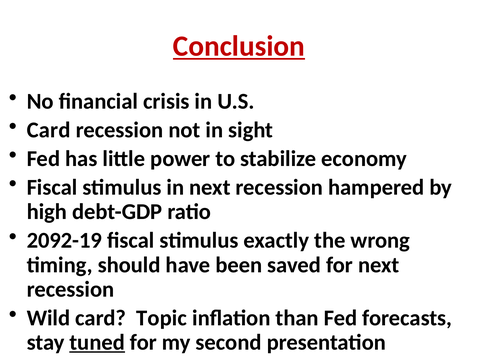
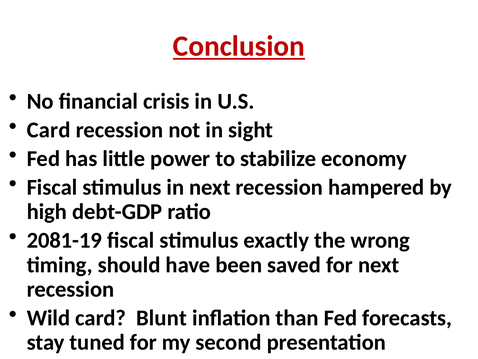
2092-19: 2092-19 -> 2081-19 (64, 240)
Topic: Topic -> Blunt (162, 318)
tuned underline: present -> none (97, 342)
